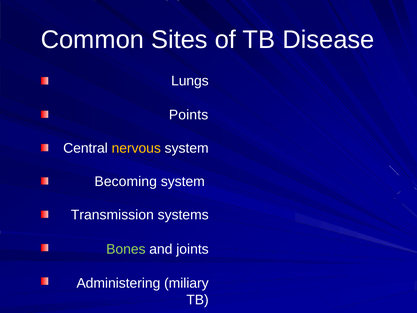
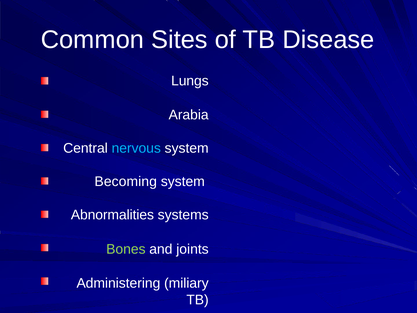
Points: Points -> Arabia (189, 115)
nervous colour: yellow -> light blue (136, 148)
Transmission: Transmission -> Abnormalities (112, 215)
